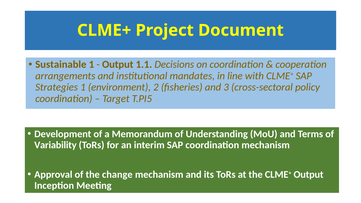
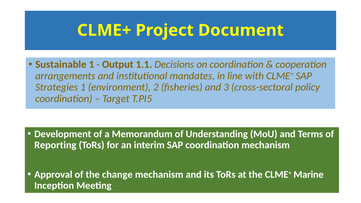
Variability: Variability -> Reporting (55, 145)
CLME+ Output: Output -> Marine (309, 174)
